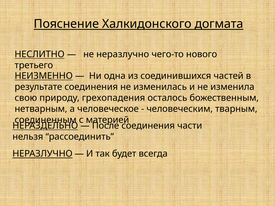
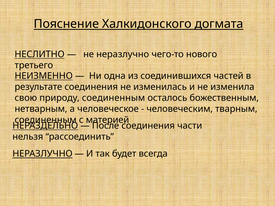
природу грехопадения: грехопадения -> соединенным (113, 98)
